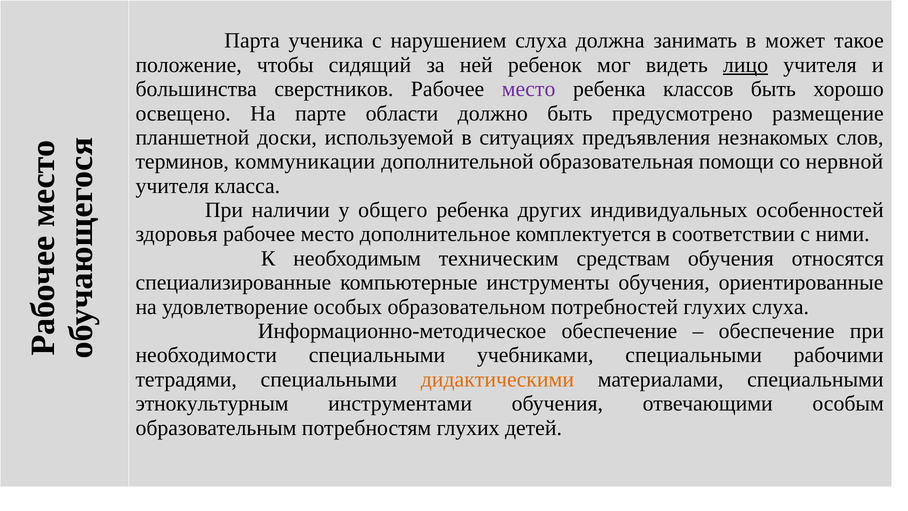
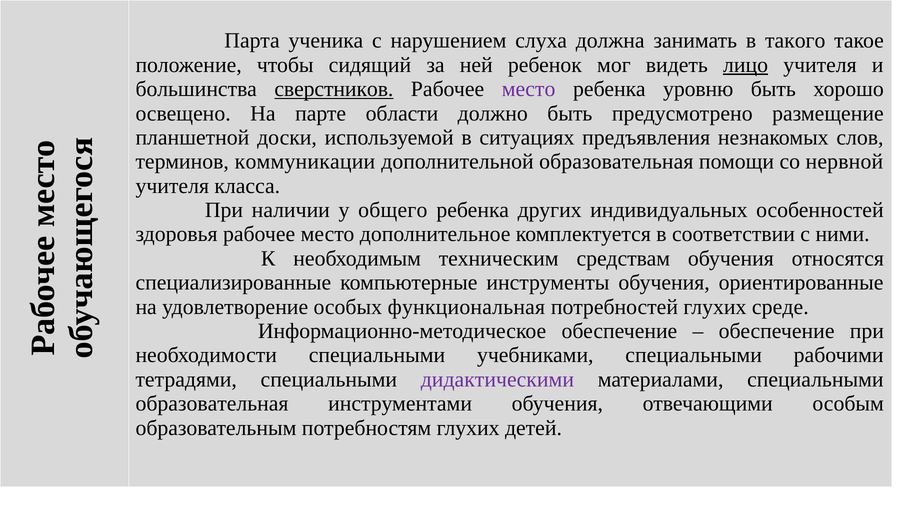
может: может -> такого (795, 41)
сверстников underline: none -> present (334, 89)
классов: классов -> уровню (698, 89)
образовательном: образовательном -> функциональная (466, 307)
глухих слуха: слуха -> среде (780, 307)
дидактическими colour: orange -> purple (497, 379)
этнокультурным: этнокультурным -> образовательная (212, 403)
